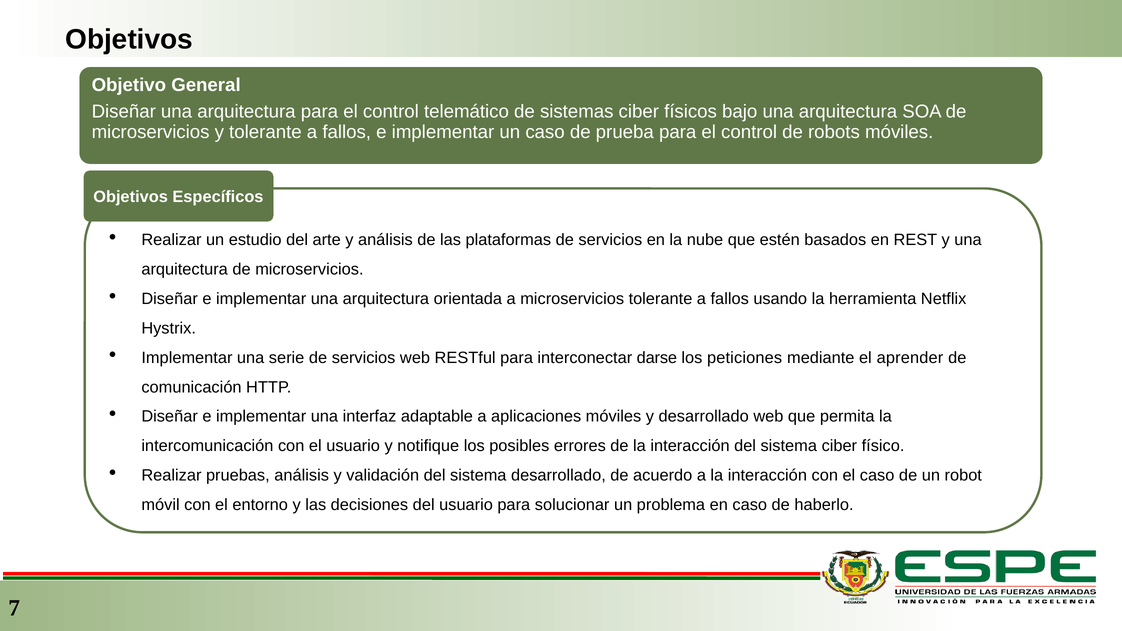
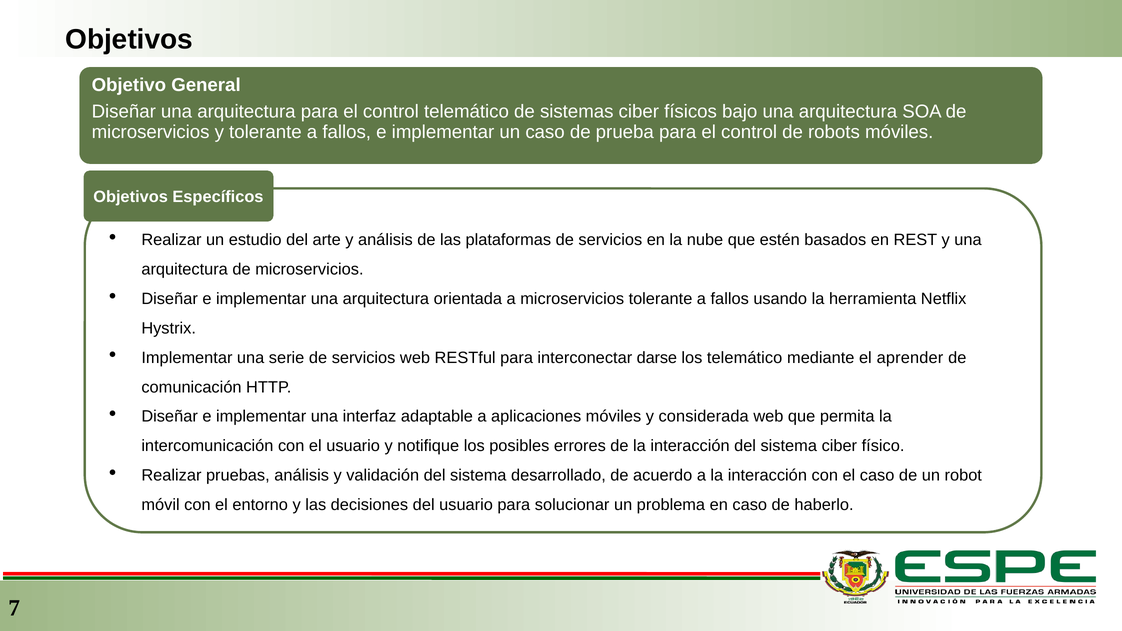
los peticiones: peticiones -> telemático (745, 358)
y desarrollado: desarrollado -> considerada (704, 417)
